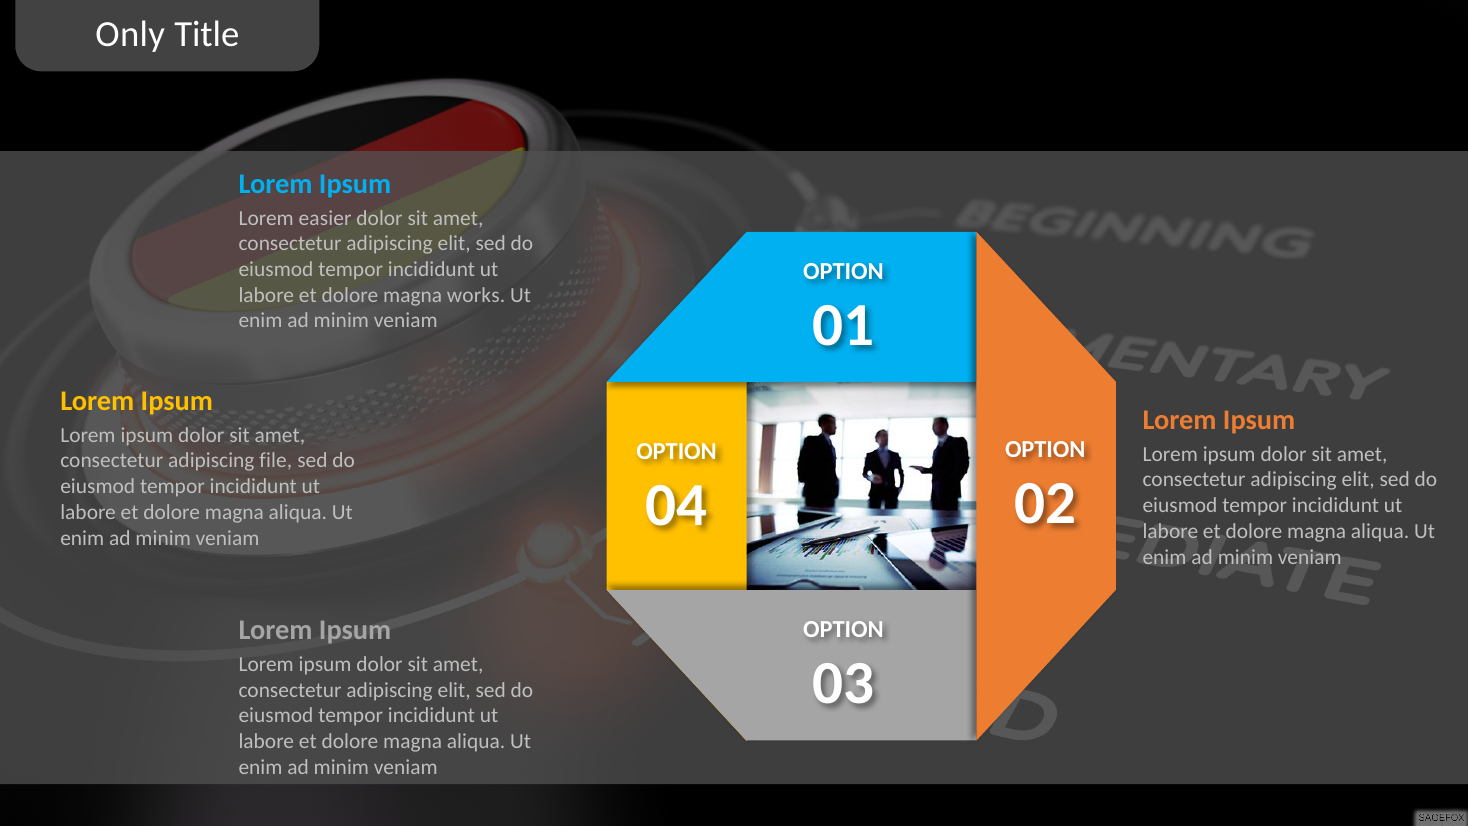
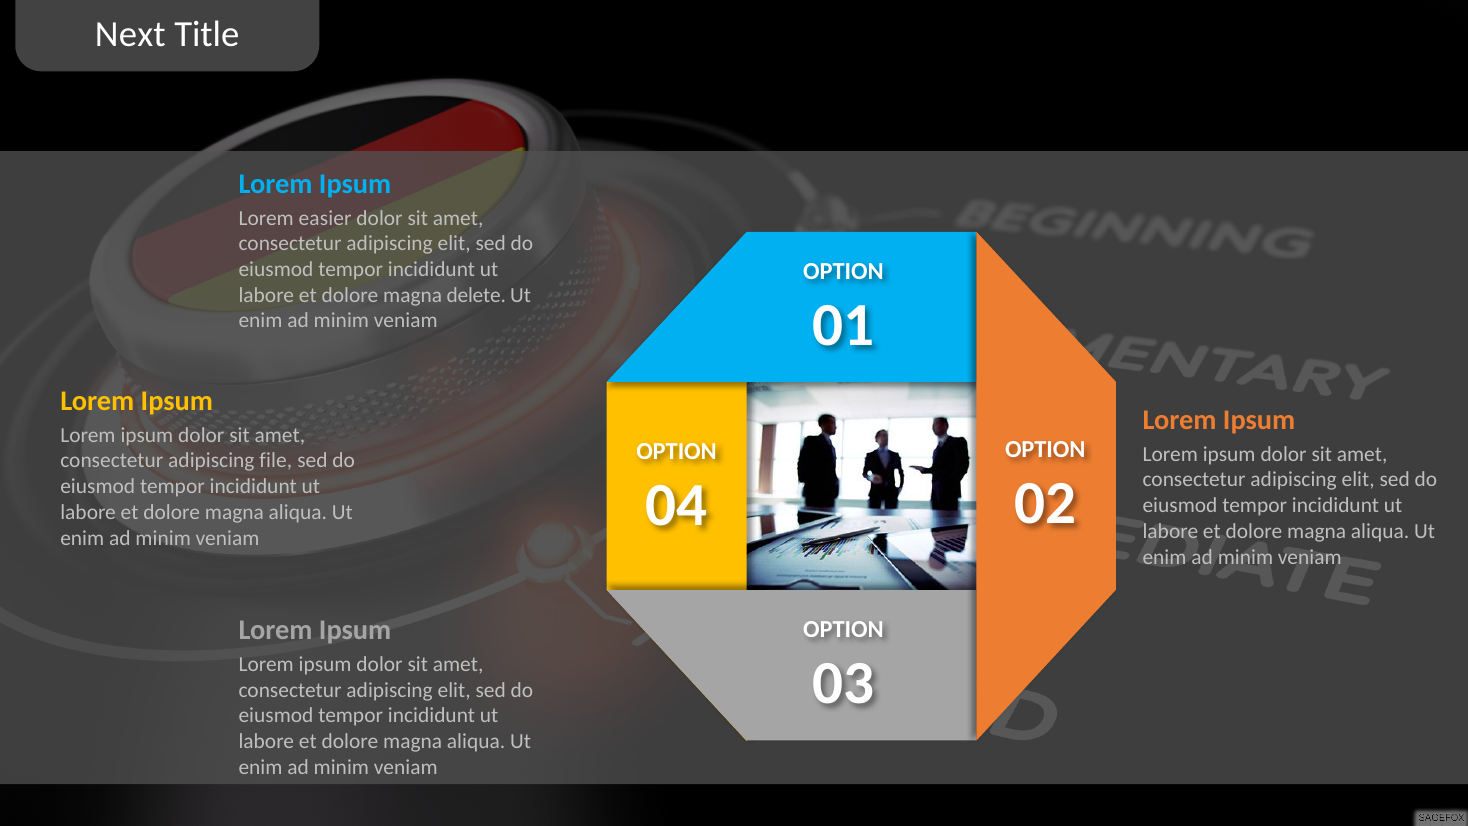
Only: Only -> Next (130, 35)
works: works -> delete (476, 295)
